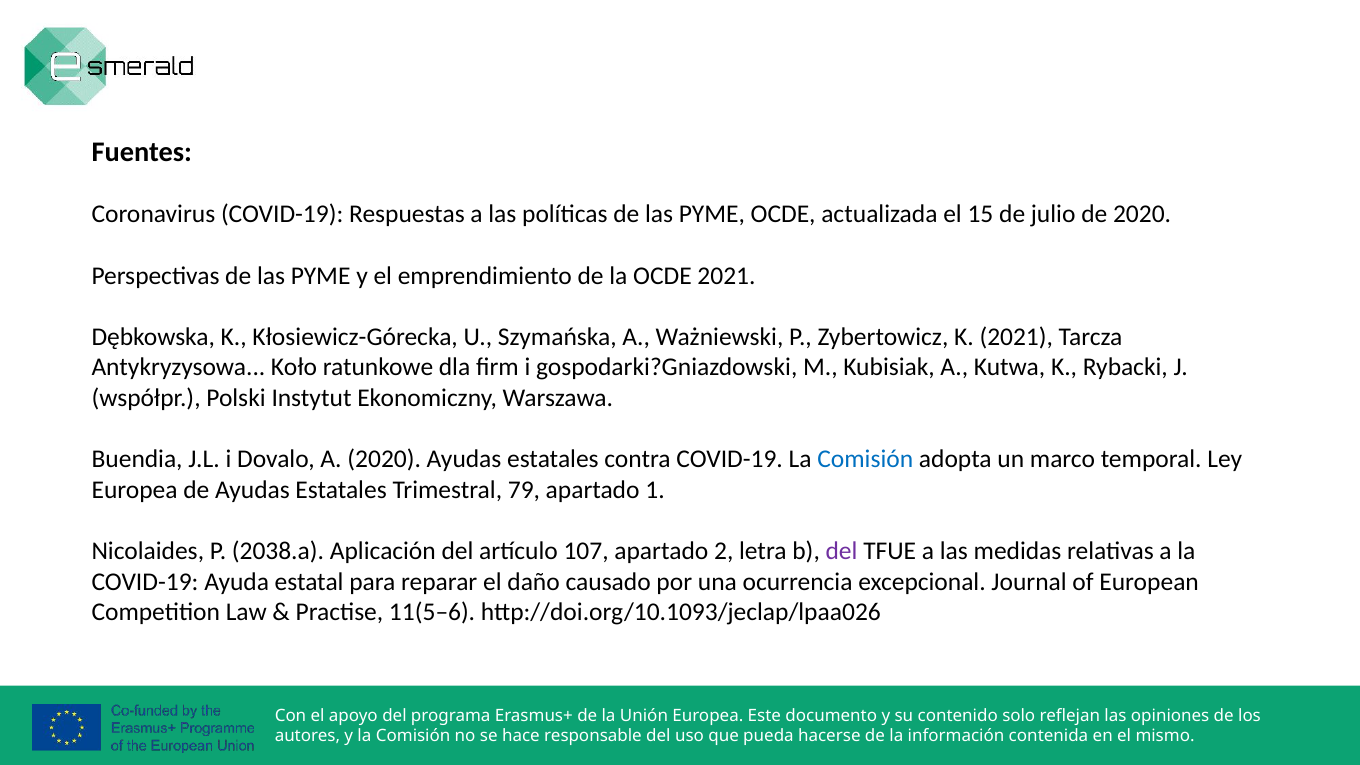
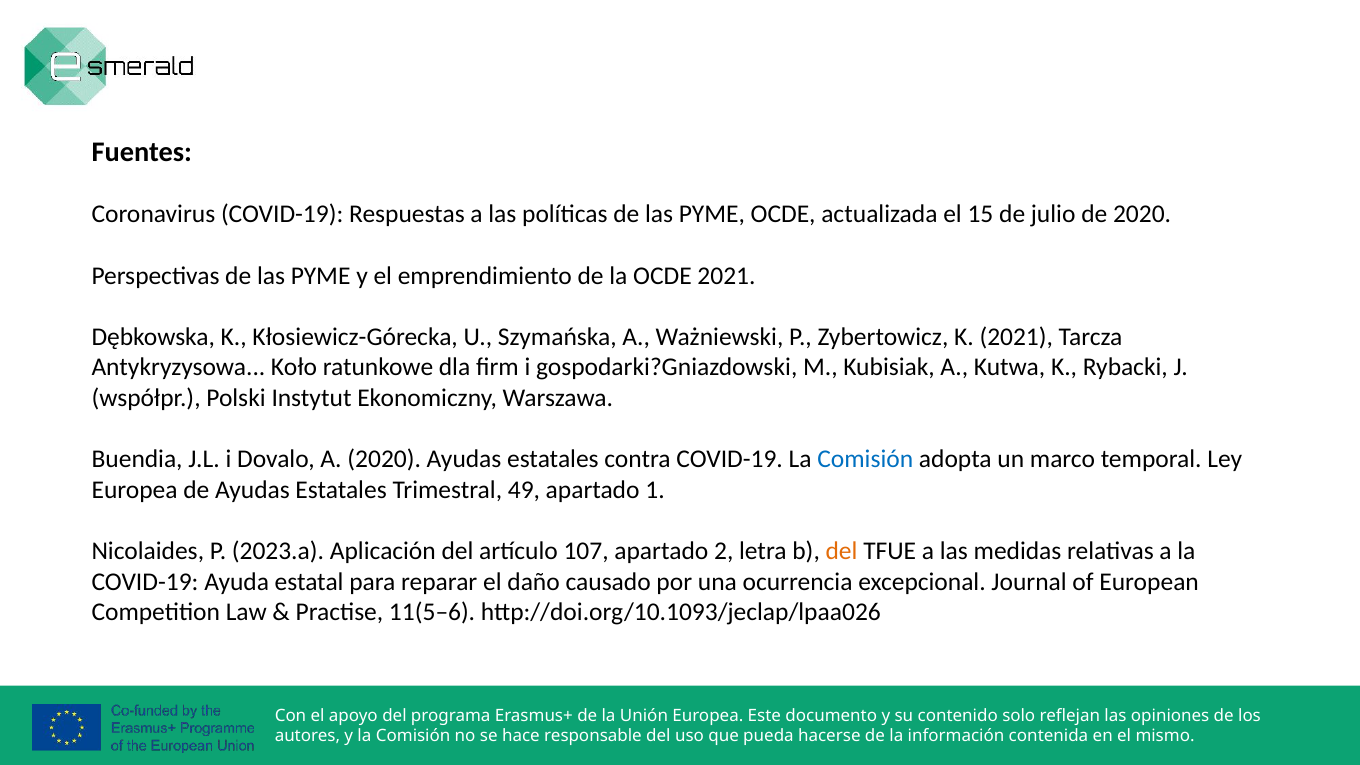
79: 79 -> 49 (524, 490)
2038.a: 2038.a -> 2023.a (278, 551)
del colour: purple -> orange (841, 551)
